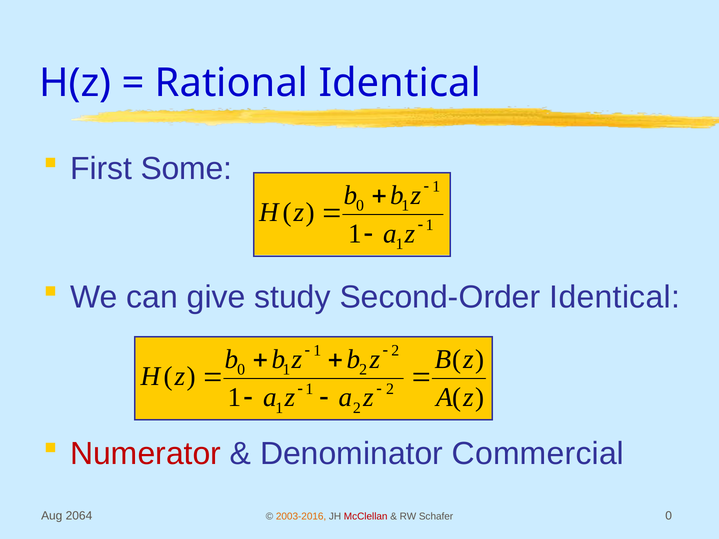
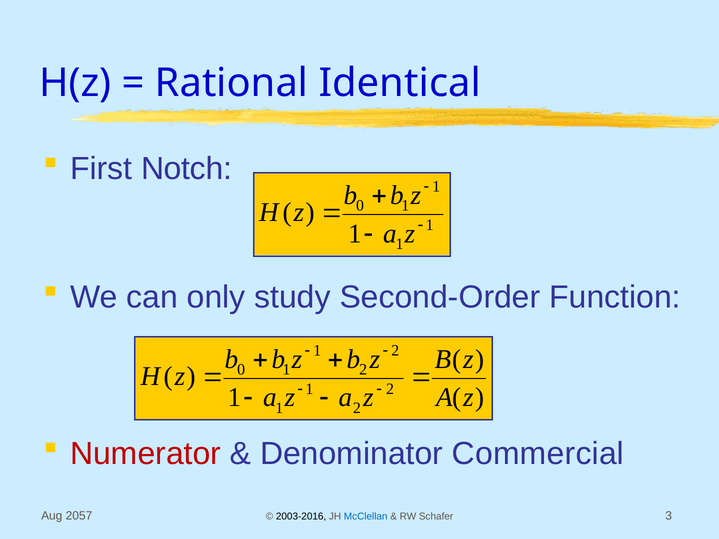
Some: Some -> Notch (186, 169)
give: give -> only (216, 297)
Second-Order Identical: Identical -> Function (615, 297)
2064: 2064 -> 2057 (79, 516)
2003-2016 colour: orange -> black (301, 517)
McClellan colour: red -> blue (366, 517)
Schafer 0: 0 -> 3 (669, 516)
